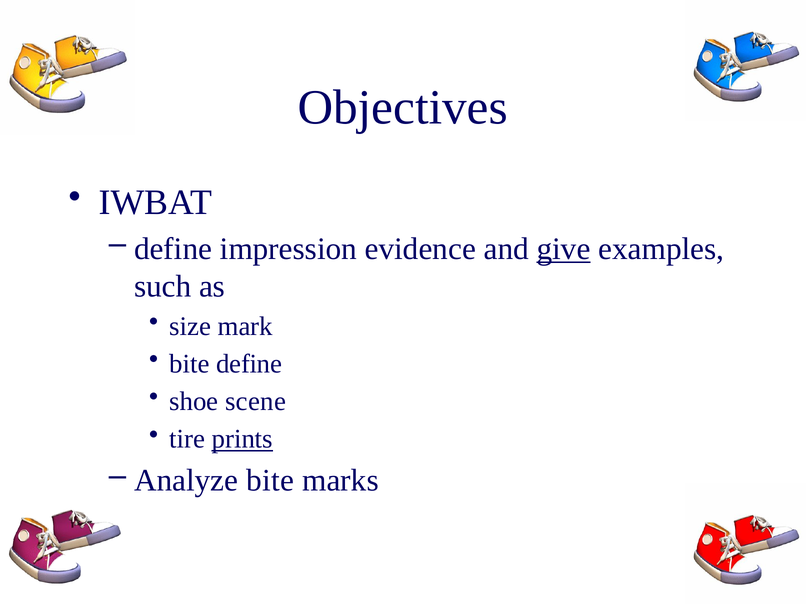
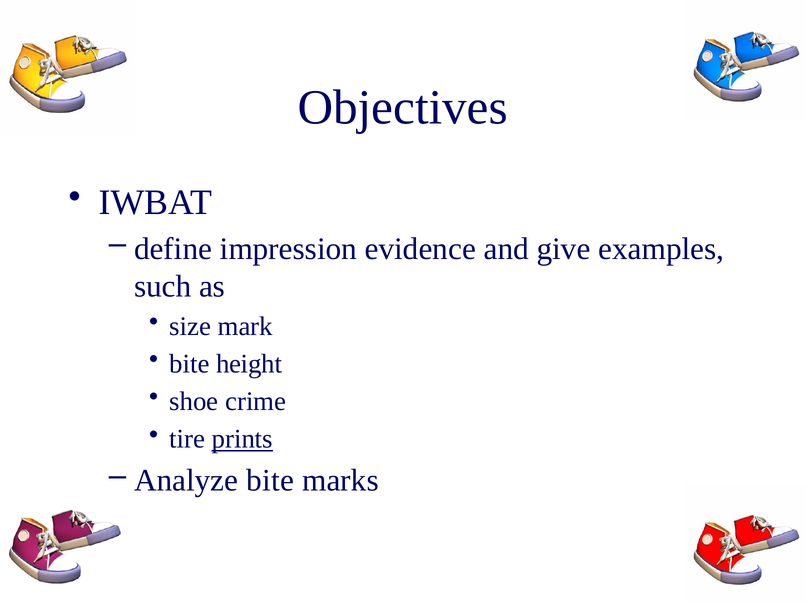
give underline: present -> none (564, 249)
bite define: define -> height (249, 364)
scene: scene -> crime (256, 402)
